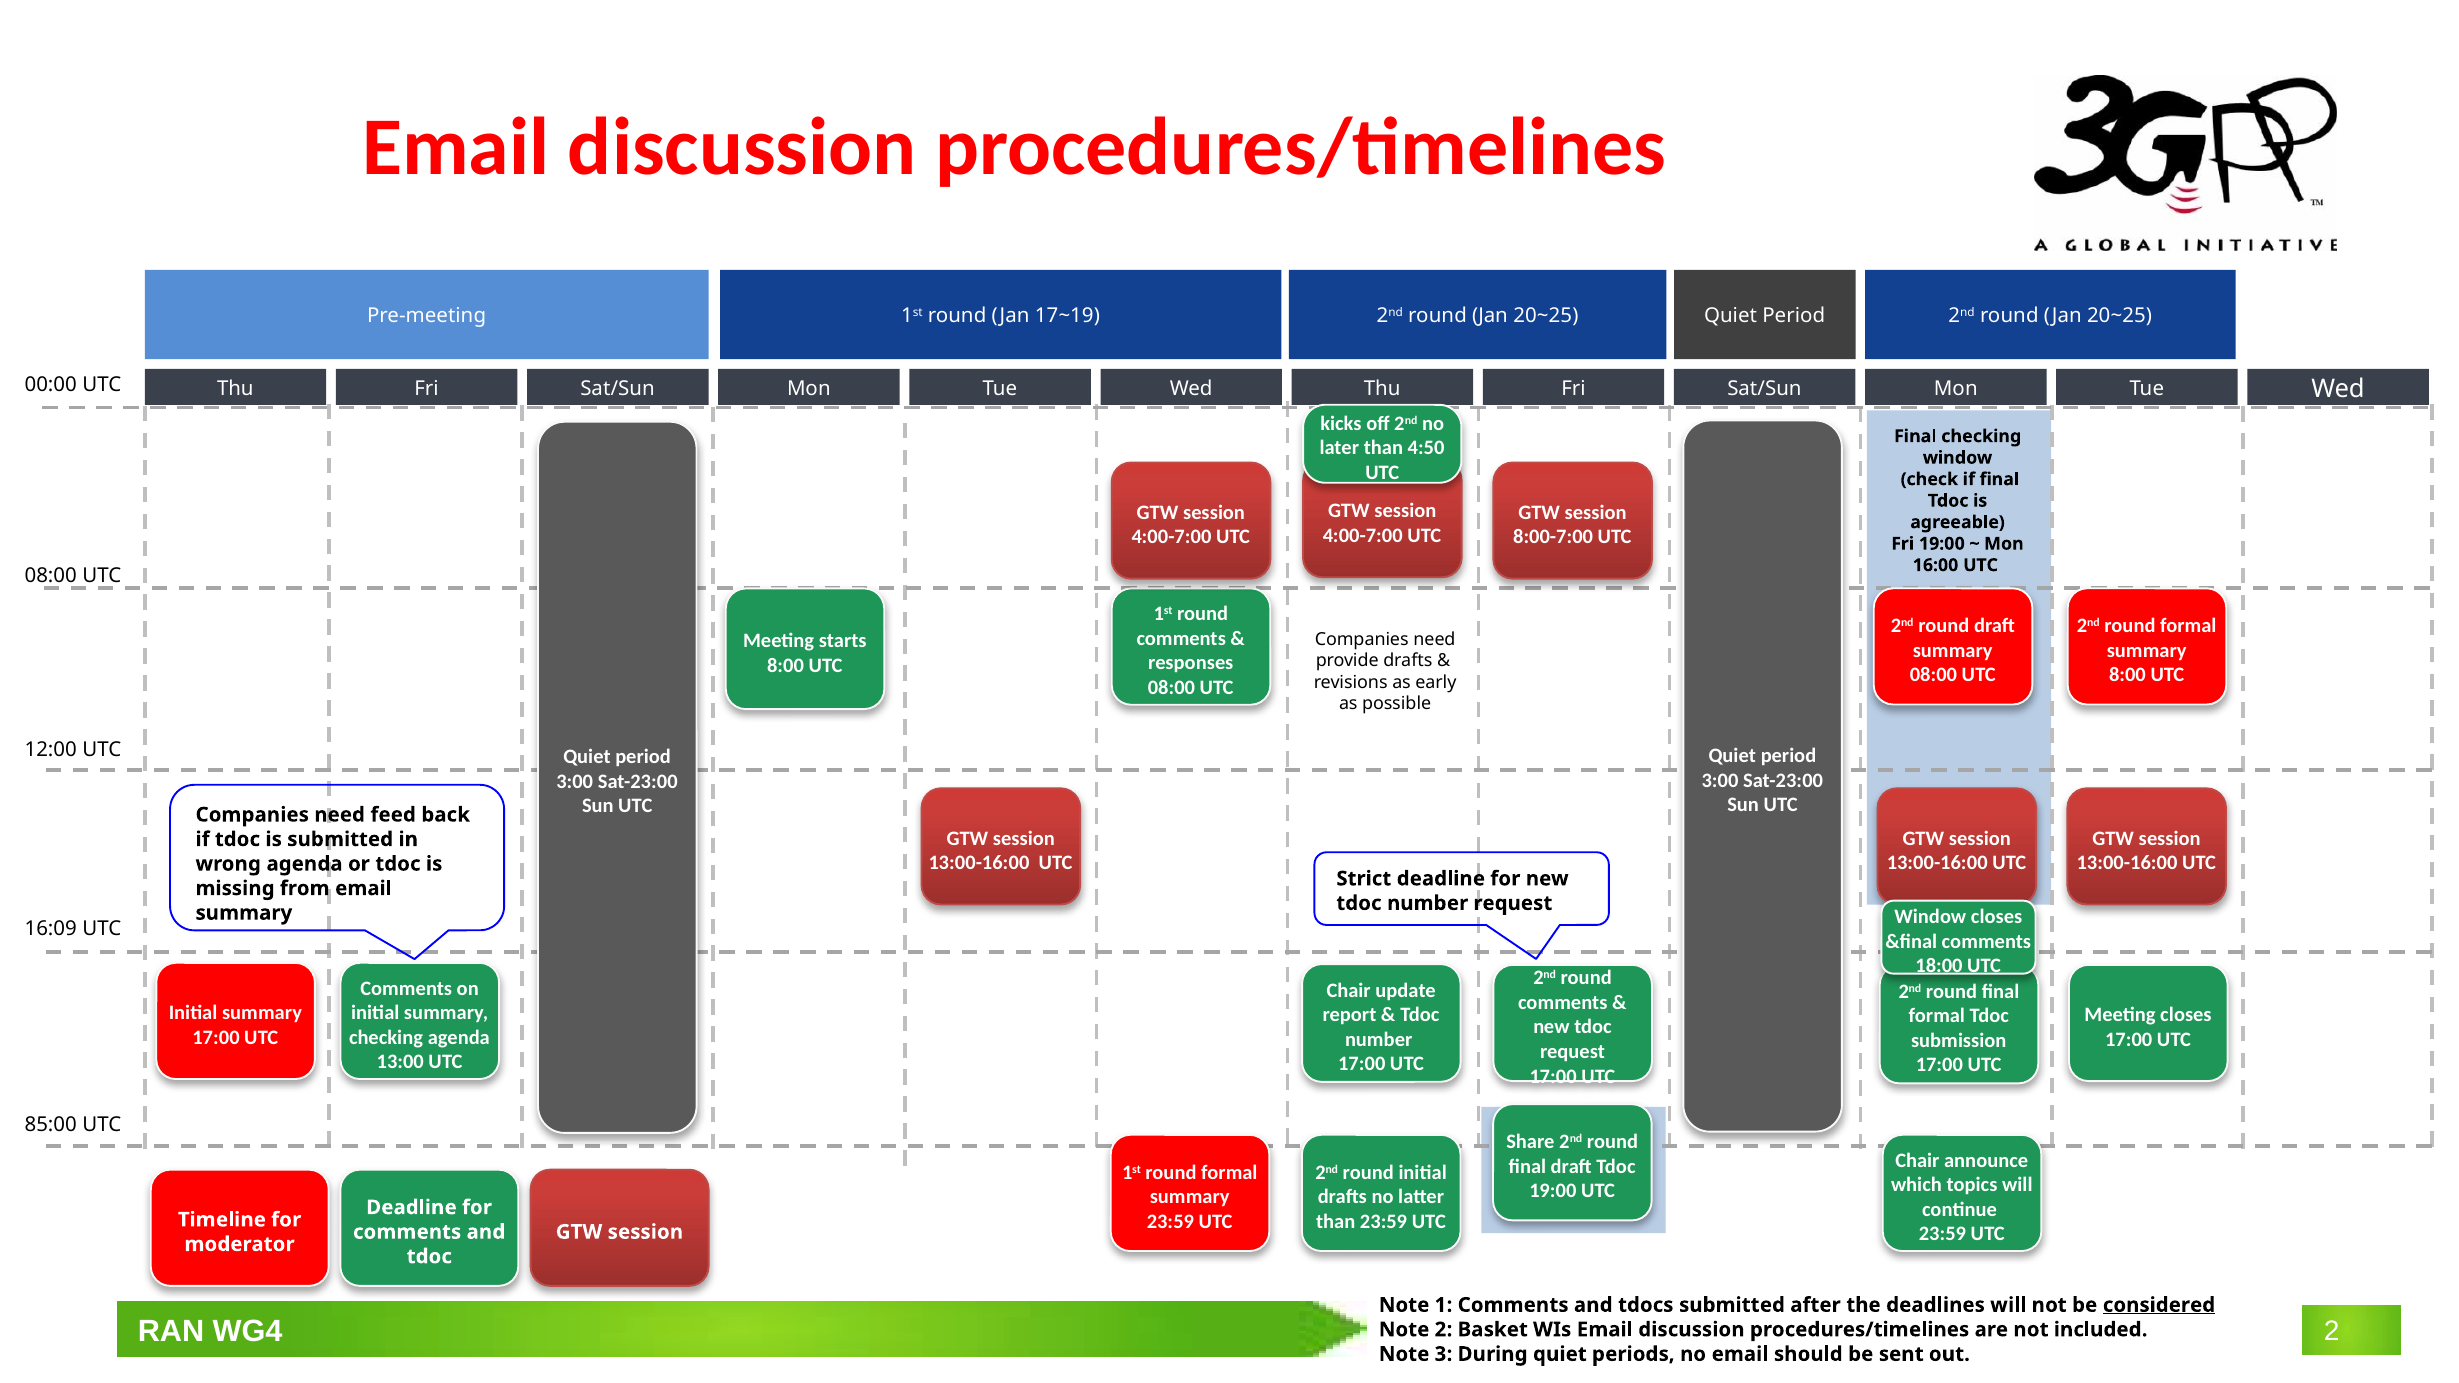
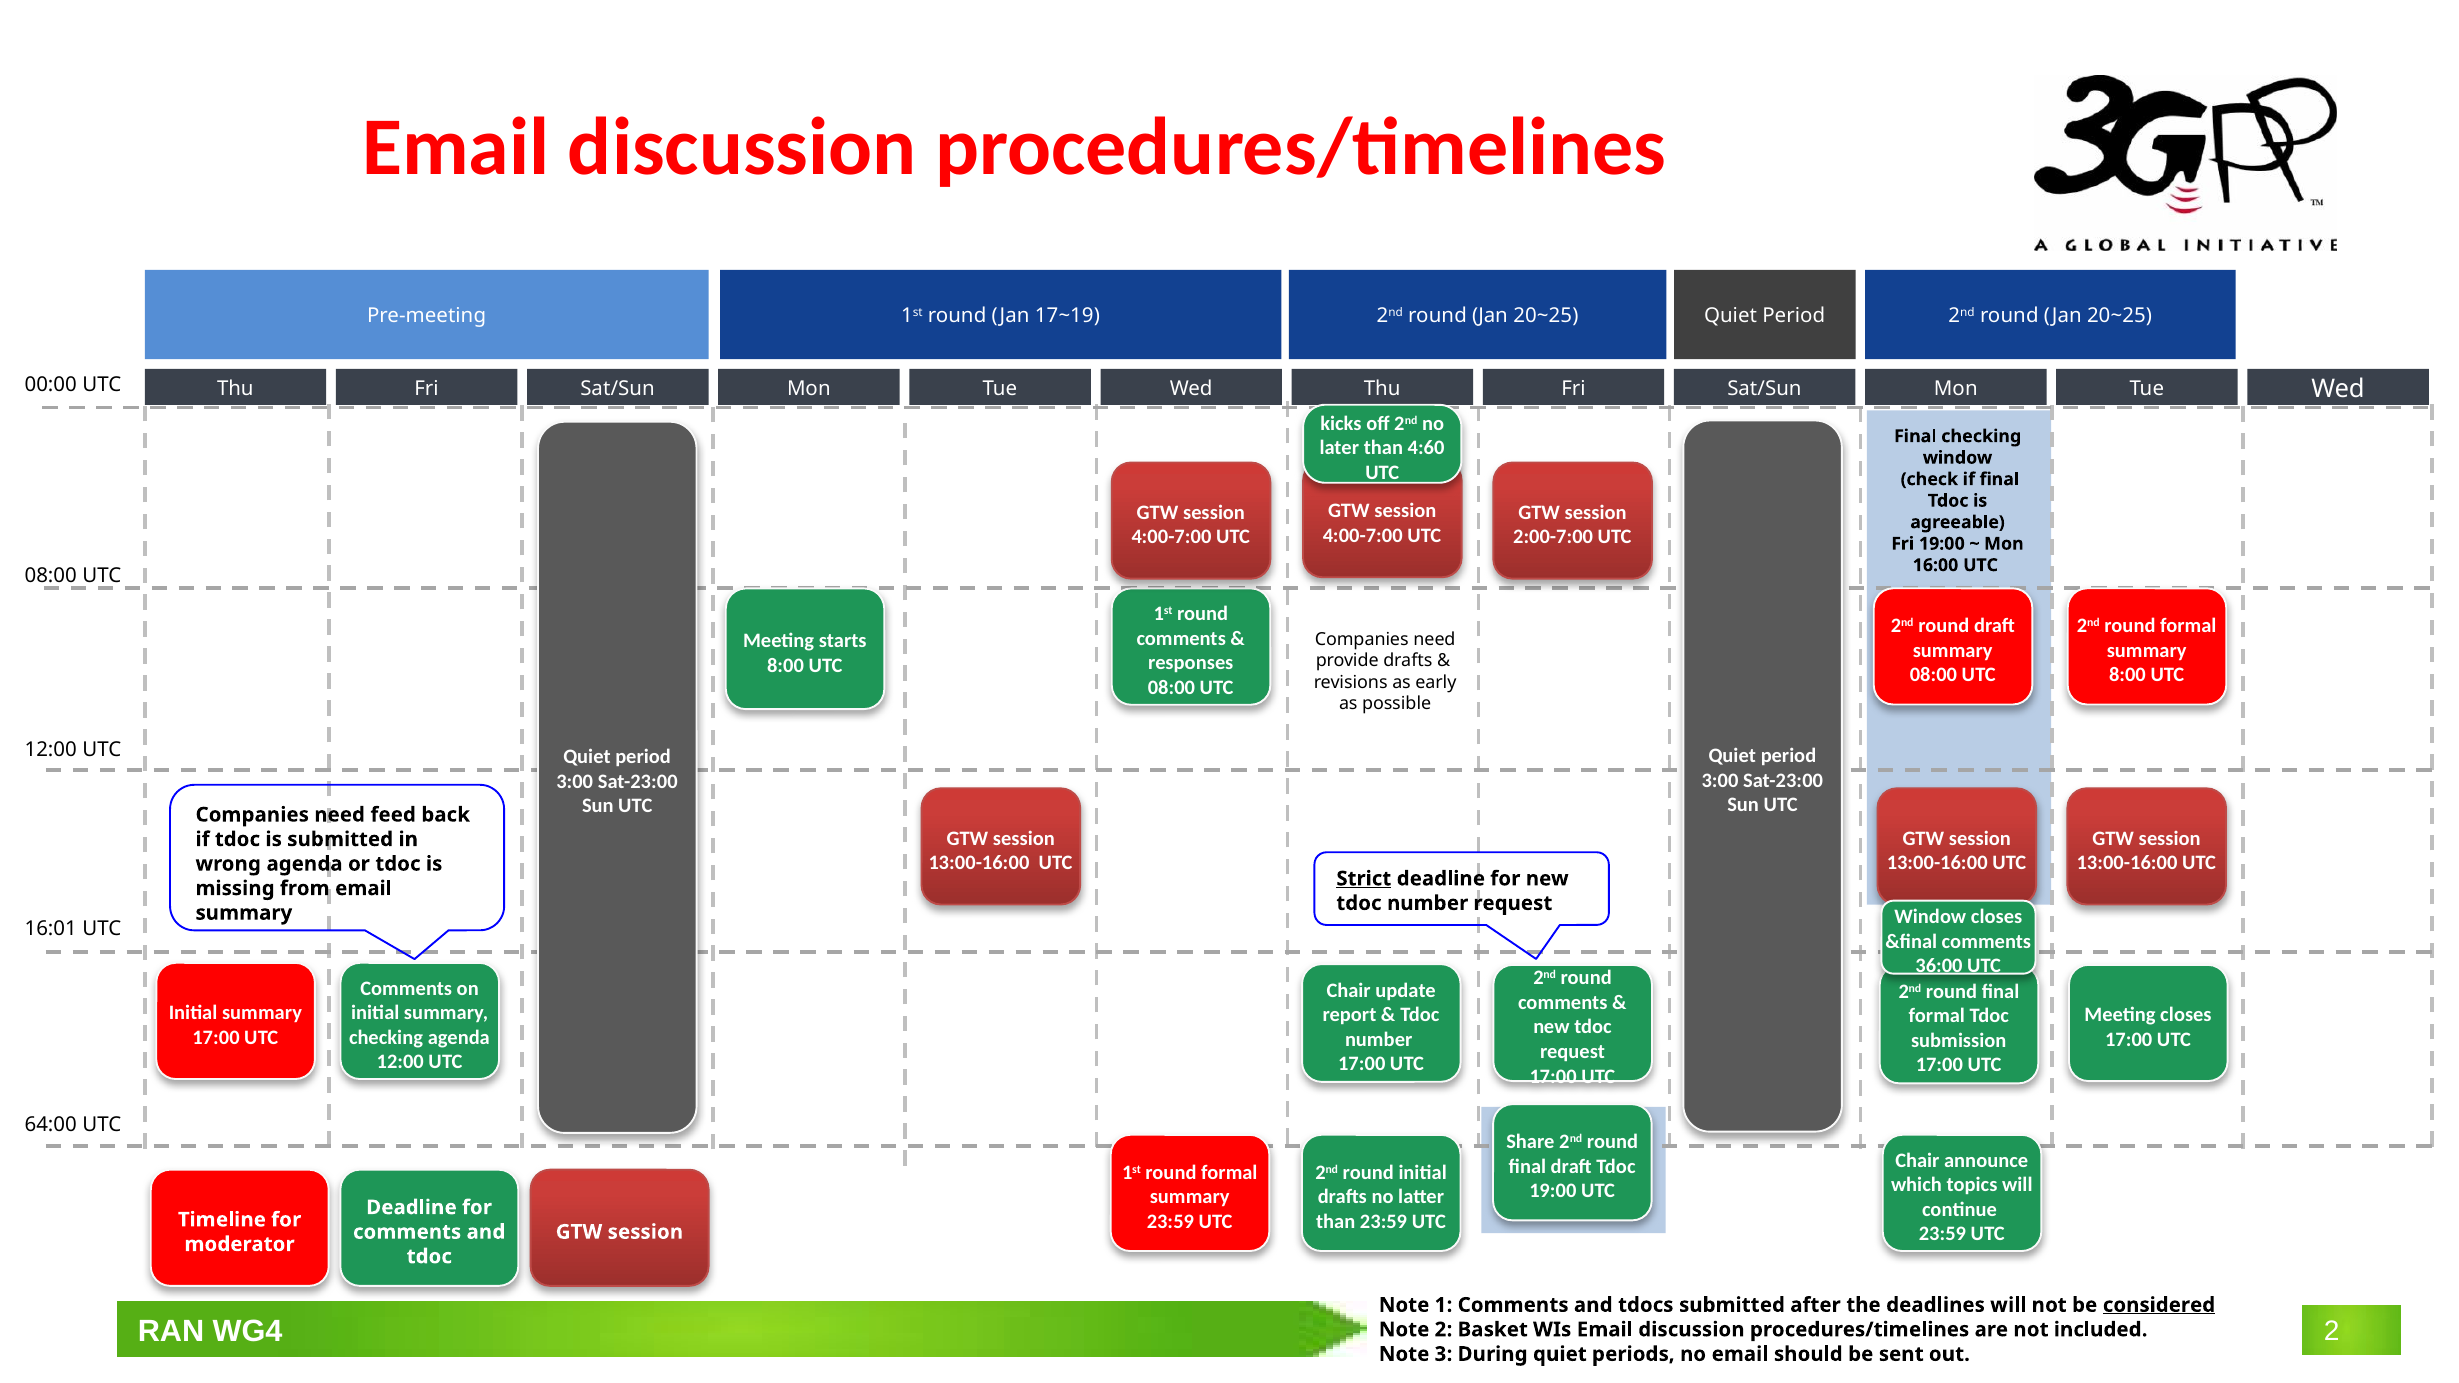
4:50: 4:50 -> 4:60 (1426, 448)
8:00-7:00: 8:00-7:00 -> 2:00-7:00 (1553, 537)
Strict underline: none -> present (1364, 879)
16:09: 16:09 -> 16:01 (51, 928)
18:00: 18:00 -> 36:00 (1939, 966)
13:00: 13:00 -> 12:00 (400, 1062)
85:00: 85:00 -> 64:00 (51, 1125)
